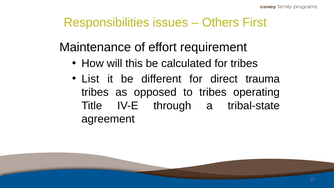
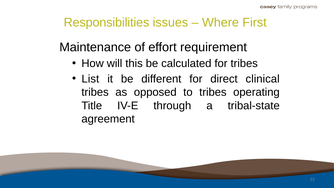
Others: Others -> Where (220, 22)
trauma: trauma -> clinical (263, 79)
